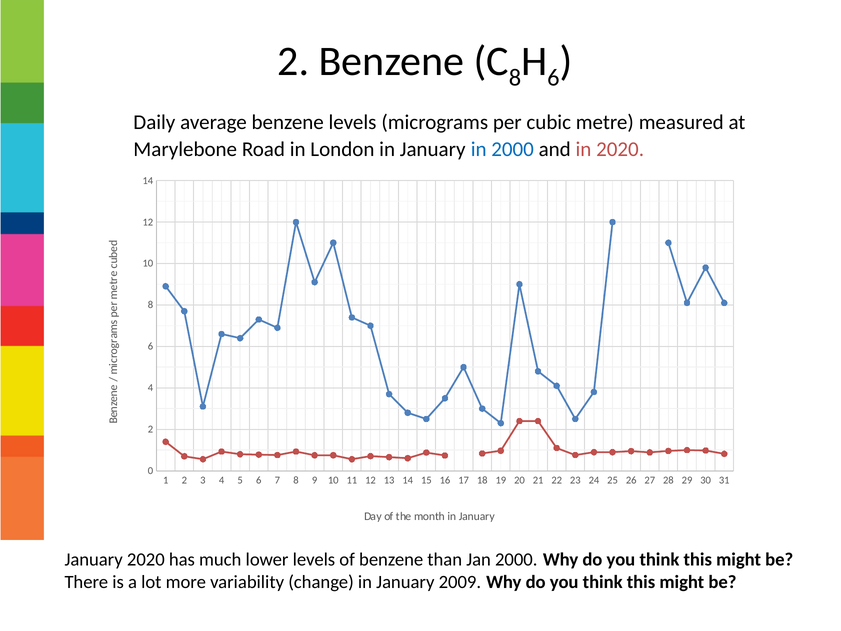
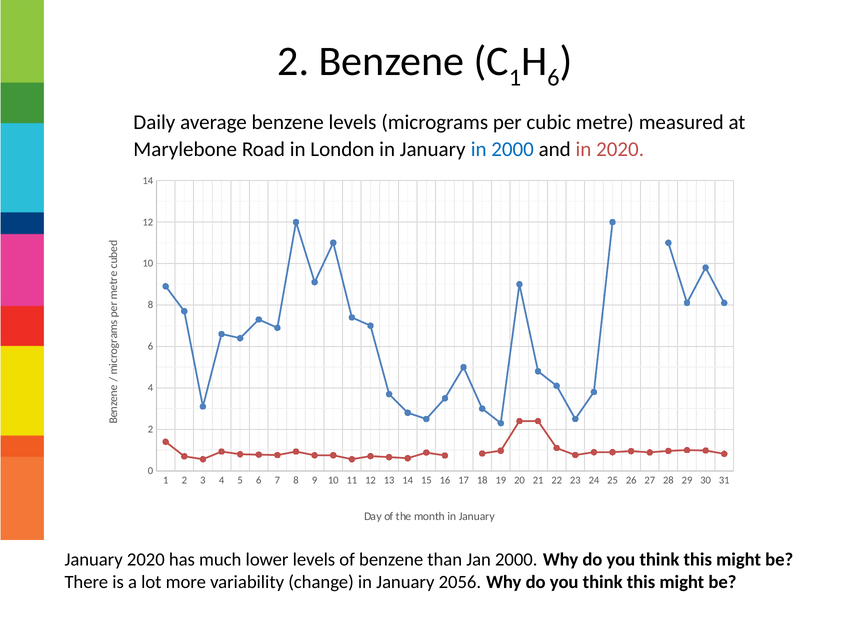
8: 8 -> 1 (515, 78)
2009: 2009 -> 2056 (460, 582)
